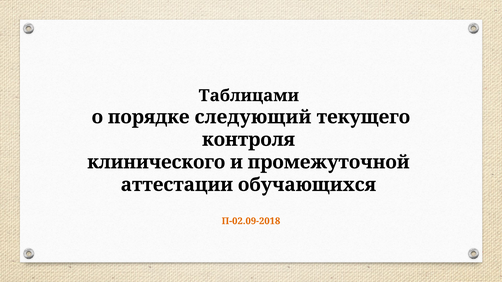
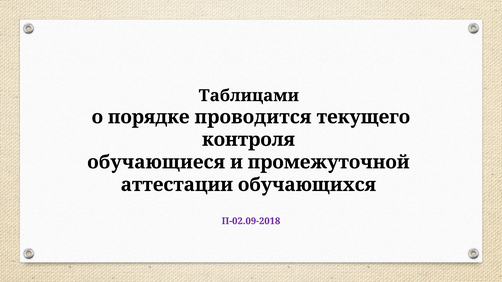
следующий: следующий -> проводится (253, 117)
клинического: клинического -> обучающиеся (156, 162)
П-02.09-2018 colour: orange -> purple (251, 221)
